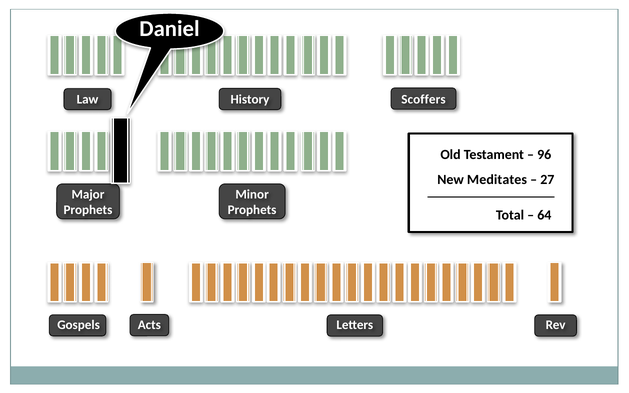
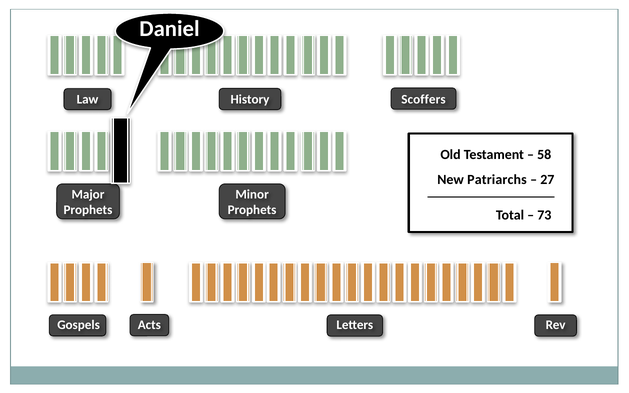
96: 96 -> 58 (544, 154)
Meditates: Meditates -> Patriarchs (497, 180)
64: 64 -> 73 (544, 215)
